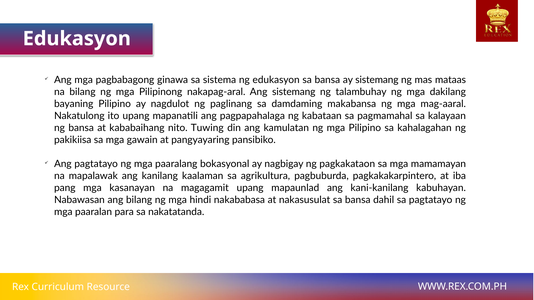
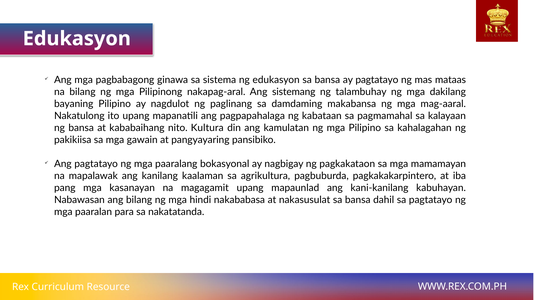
ay sistemang: sistemang -> pagtatayo (377, 80)
Tuwing: Tuwing -> Kultura (207, 128)
